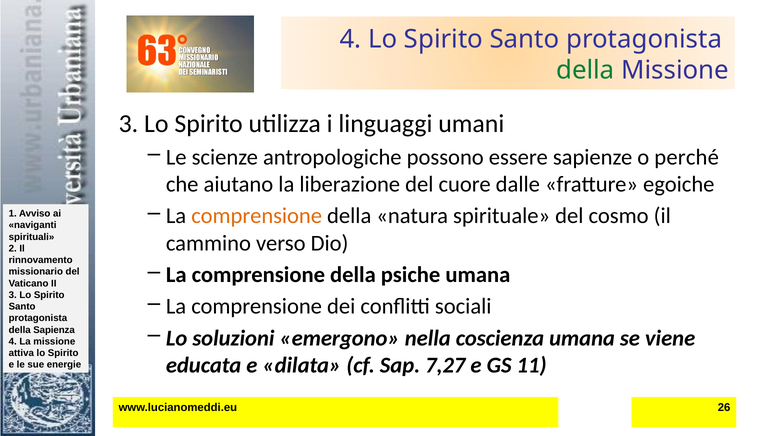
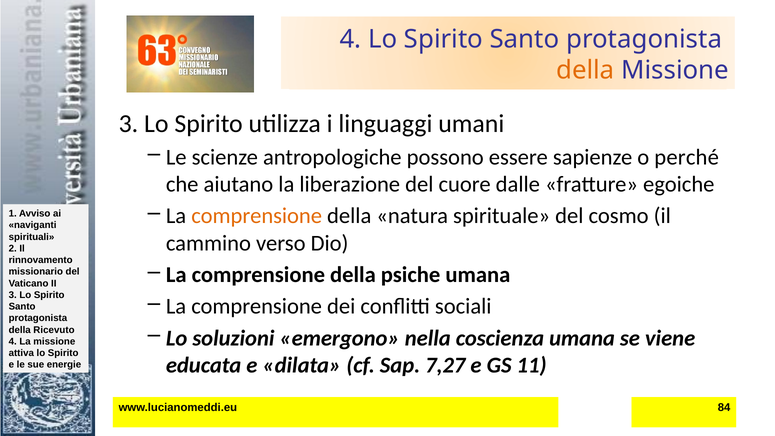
della colour: green -> orange (585, 70)
Sapienza: Sapienza -> Ricevuto (54, 330)
26: 26 -> 84 (724, 407)
